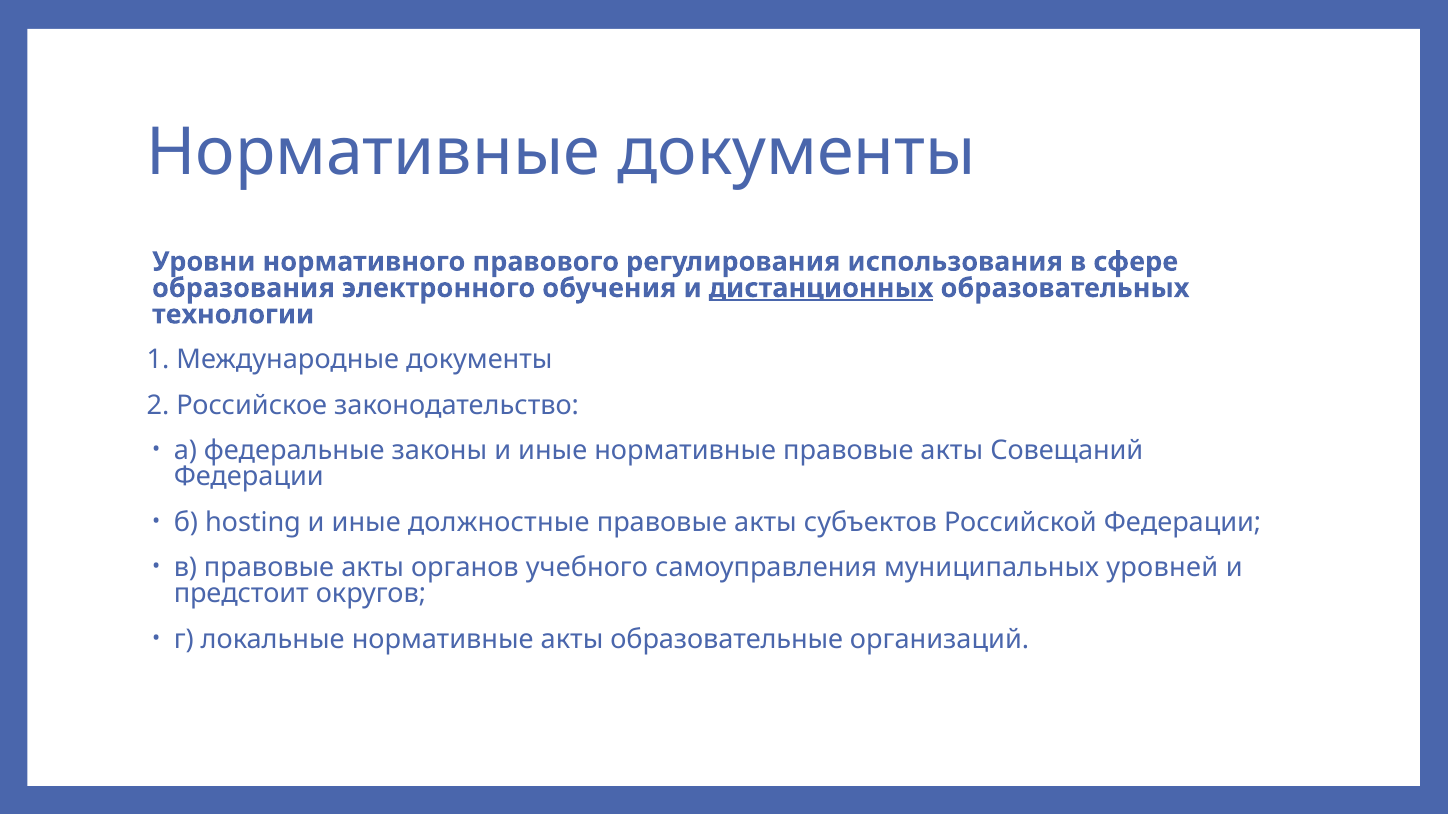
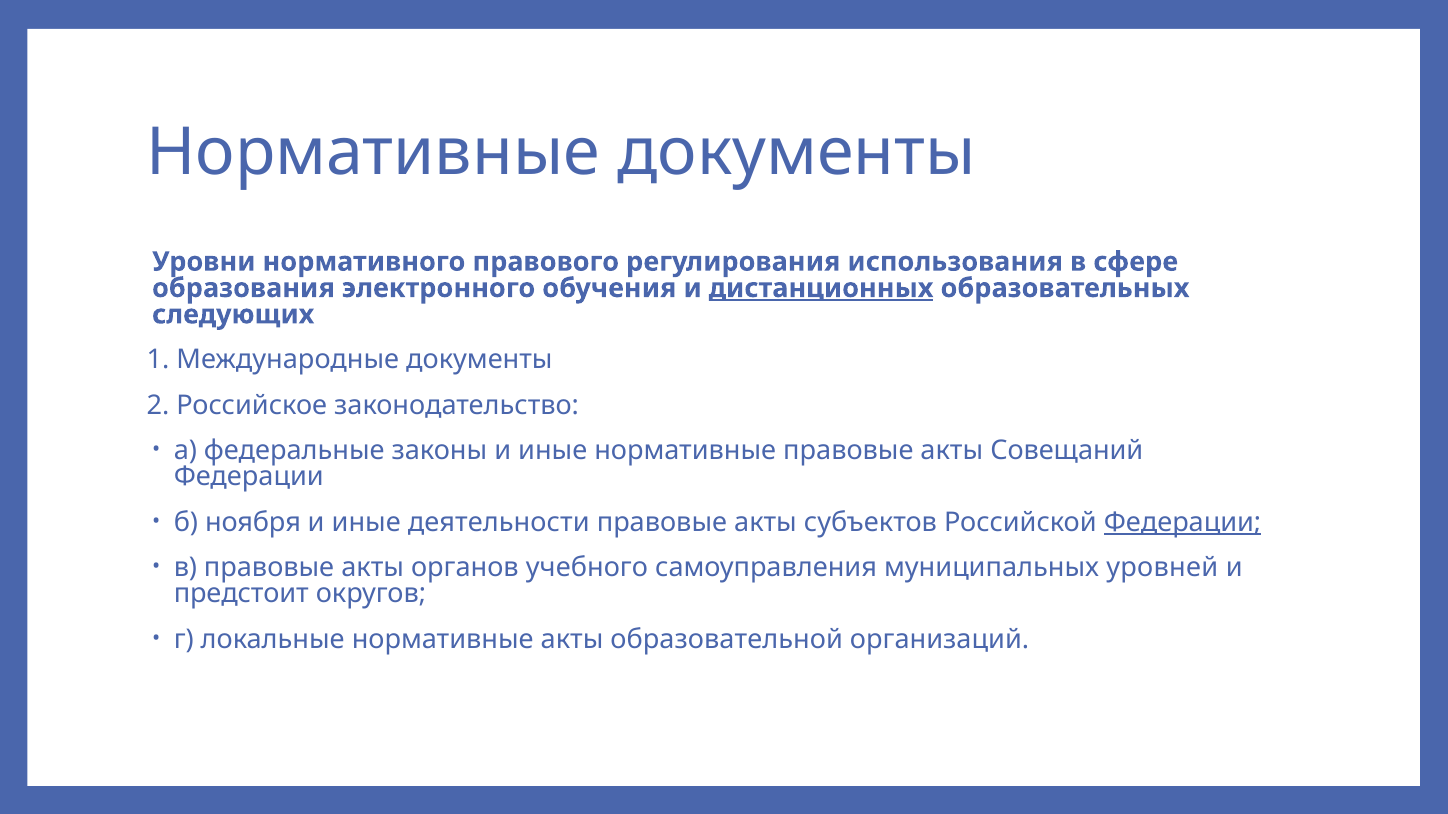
технологии: технологии -> следующих (233, 315)
hosting: hosting -> ноября (253, 523)
должностные: должностные -> деятельности (499, 523)
Федерации underline: none -> present (1183, 523)
образовательные: образовательные -> образовательной (727, 640)
